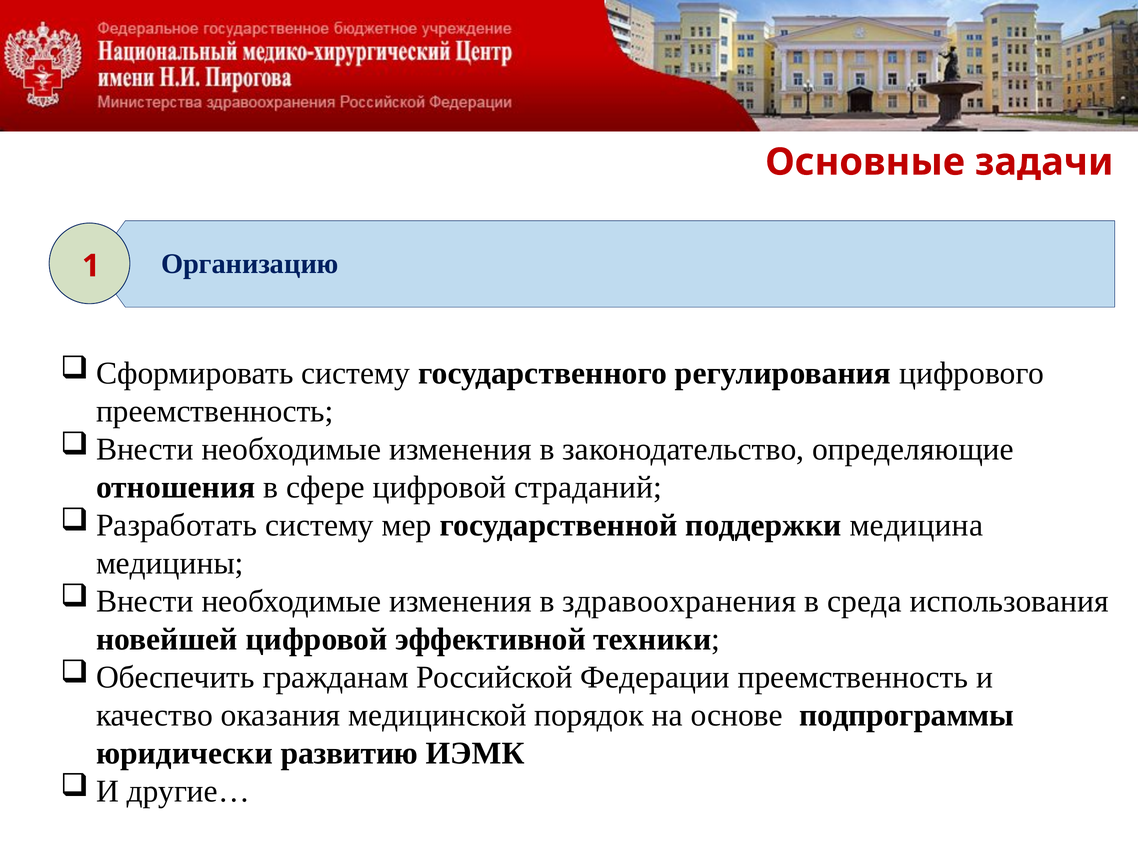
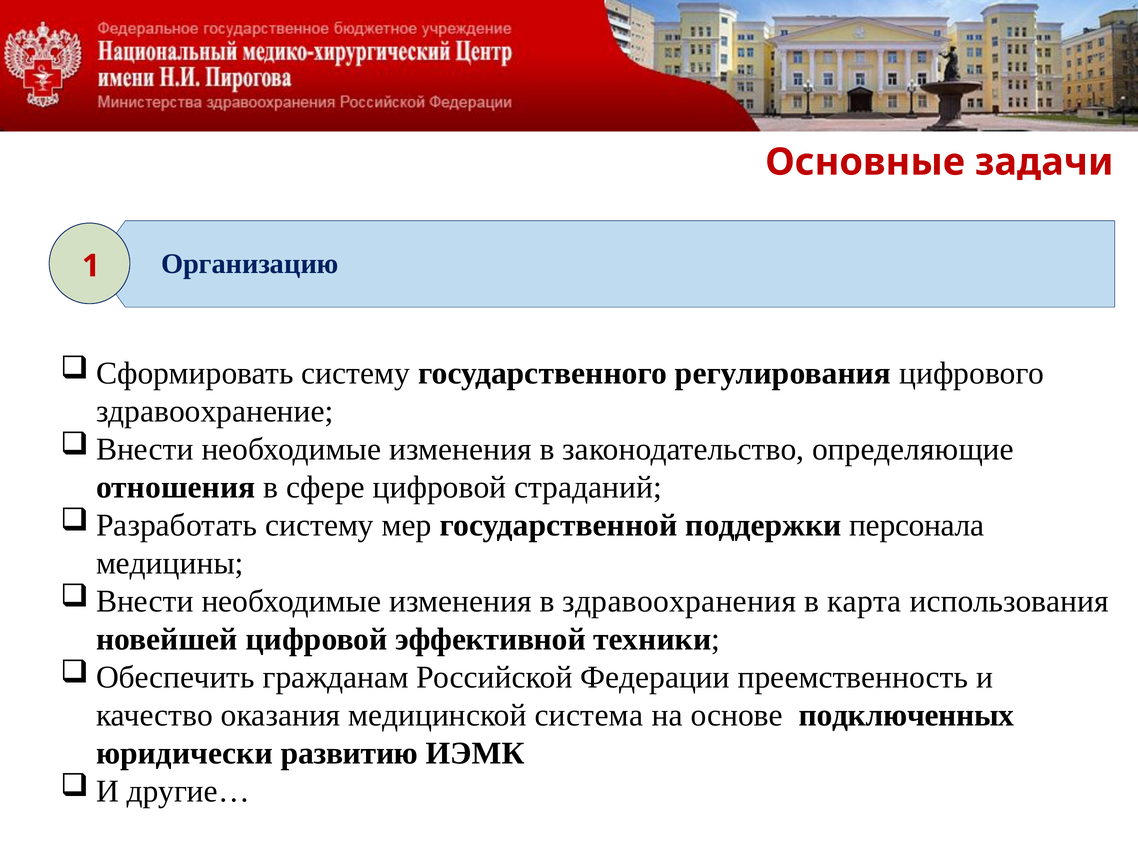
преемственность: преемственность -> здравоохранение (215, 411)
медицина: медицина -> персонала (917, 525)
среда: среда -> карта (864, 601)
порядок: порядок -> система (589, 715)
подпрограммы: подпрограммы -> подключенных (907, 715)
